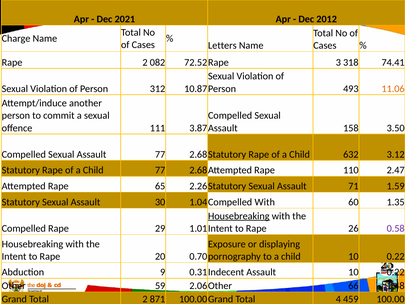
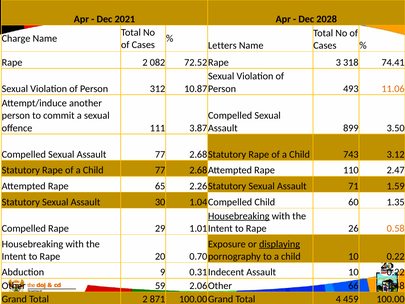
2012: 2012 -> 2028 (327, 19)
158: 158 -> 899 (351, 128)
632: 632 -> 743 (351, 154)
With: With -> Child (265, 202)
0.58 colour: purple -> orange (396, 228)
displaying underline: none -> present (280, 244)
